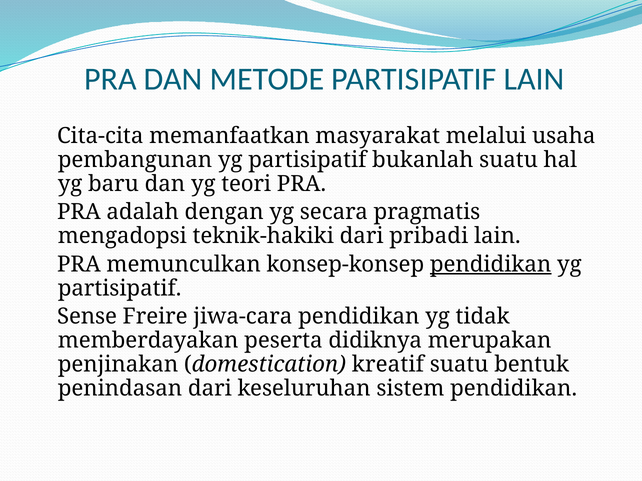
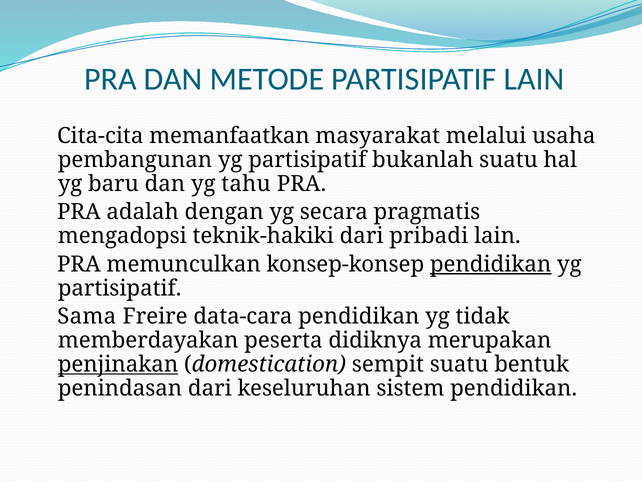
teori: teori -> tahu (246, 184)
Sense: Sense -> Sama (87, 317)
jiwa-cara: jiwa-cara -> data-cara (243, 317)
penjinakan underline: none -> present (118, 365)
kreatif: kreatif -> sempit (388, 365)
